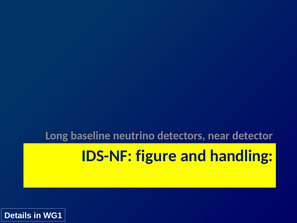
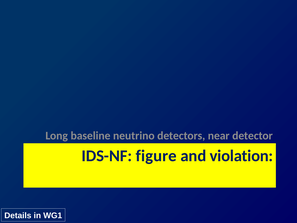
handling: handling -> violation (241, 156)
